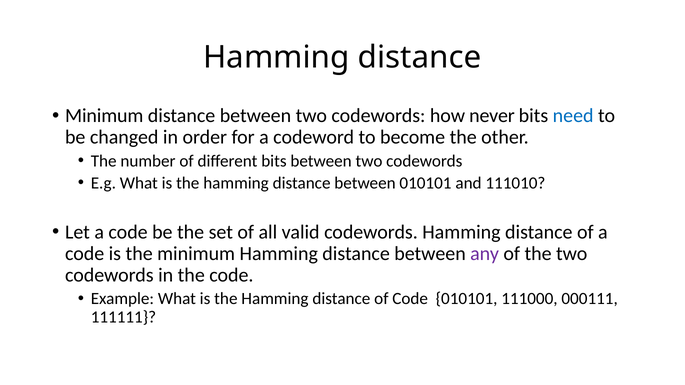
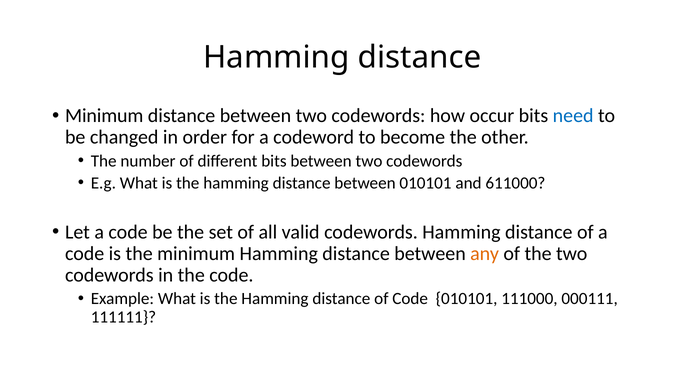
never: never -> occur (492, 116)
111010: 111010 -> 611000 (515, 183)
any colour: purple -> orange (485, 254)
